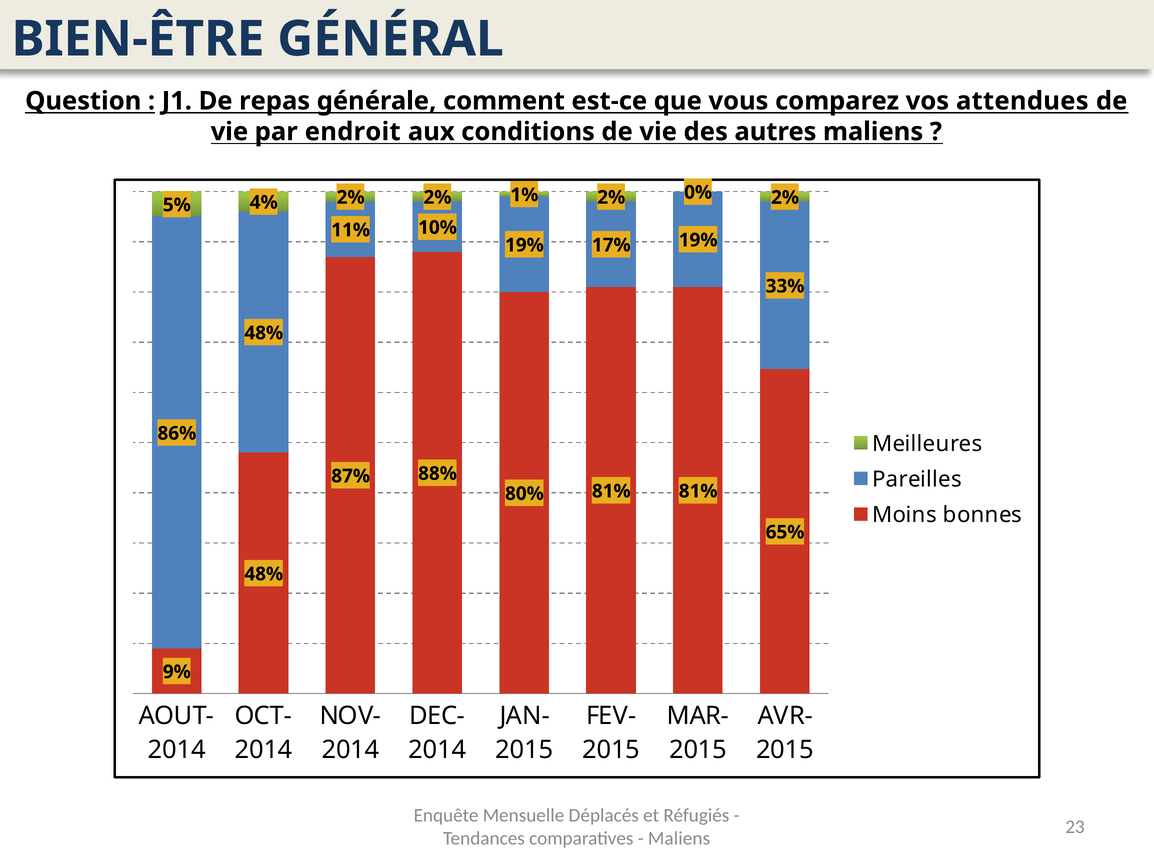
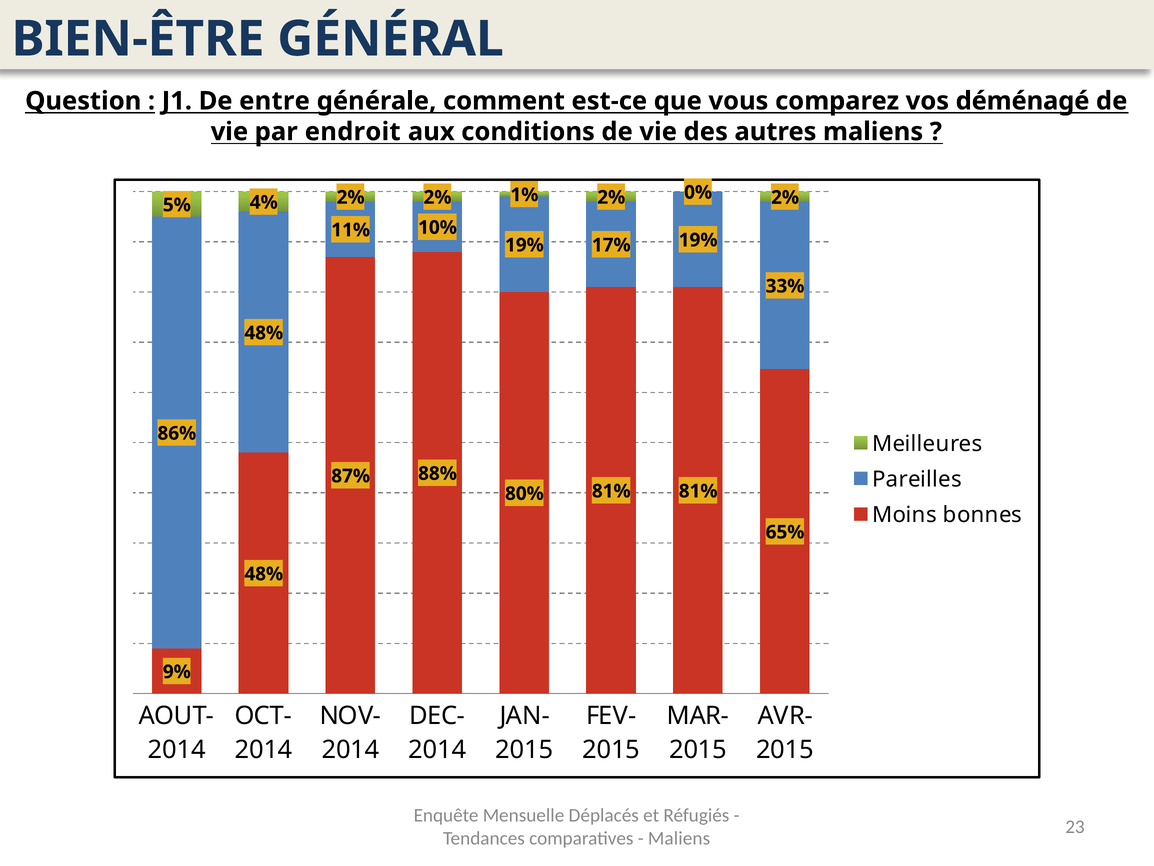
repas: repas -> entre (275, 101)
attendues: attendues -> déménagé (1023, 101)
